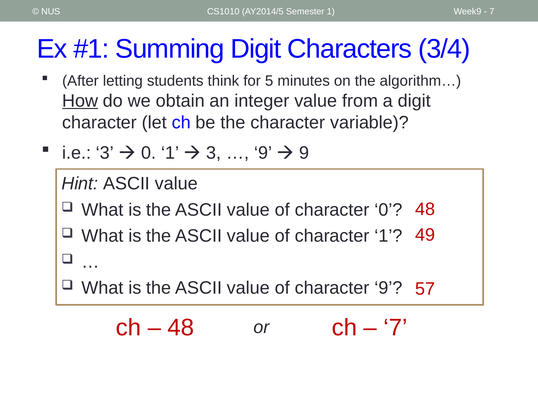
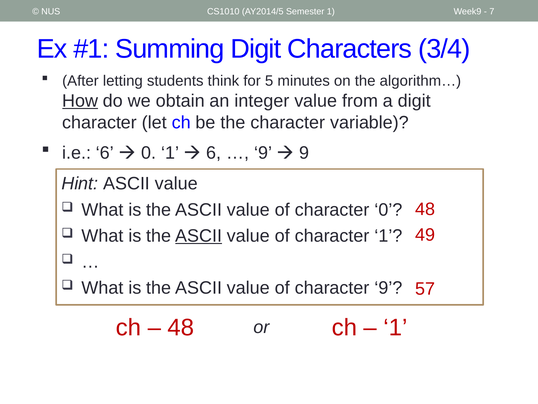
i.e 3: 3 -> 6 (105, 153)
3: 3 -> 6 (214, 153)
ASCII underline: none -> present (199, 236)
7: 7 -> 1 (396, 327)
